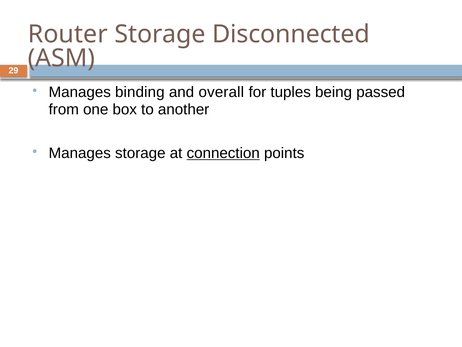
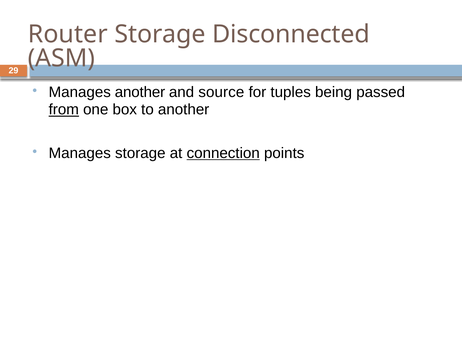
Manages binding: binding -> another (140, 92)
overall: overall -> source (221, 92)
from underline: none -> present (64, 109)
